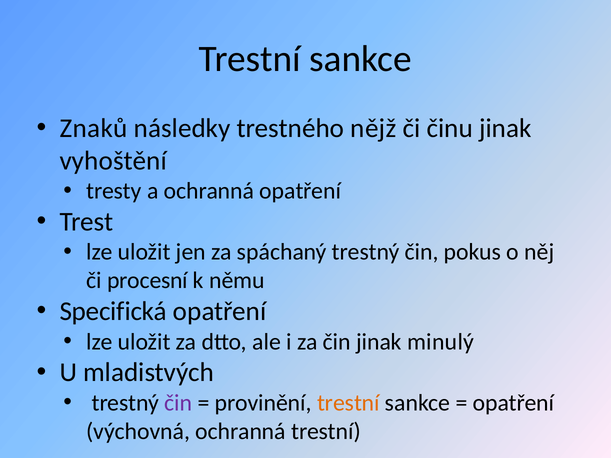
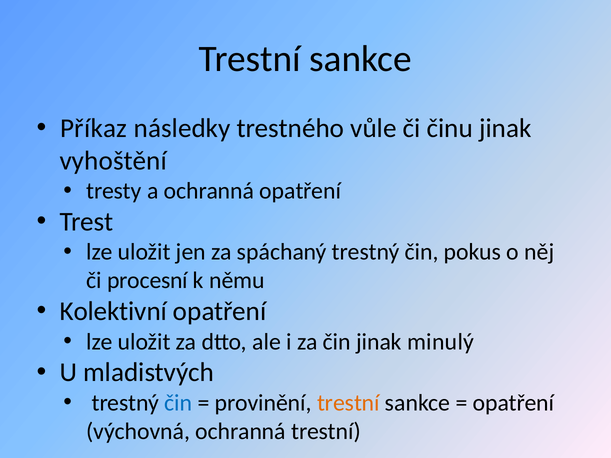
Znaků: Znaků -> Příkaz (94, 128)
nějž: nějž -> vůle (374, 128)
Specifická: Specifická -> Kolektivní (113, 312)
čin colour: purple -> blue (178, 403)
